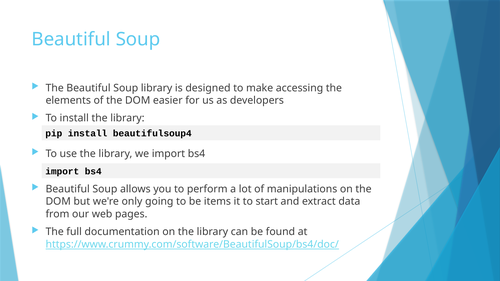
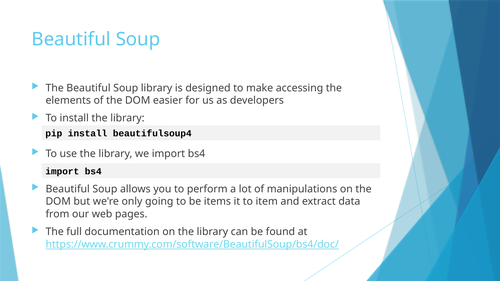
start: start -> item (267, 202)
